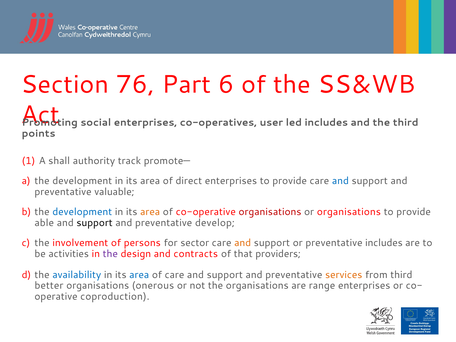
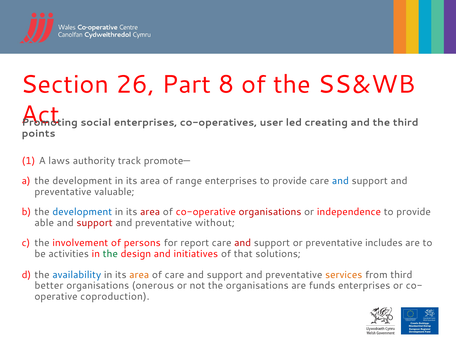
76: 76 -> 26 (135, 85)
6: 6 -> 8 (226, 85)
led includes: includes -> creating (326, 123)
shall: shall -> laws (59, 161)
direct: direct -> range (189, 181)
area colour: orange -> red (150, 212)
or organisations: organisations -> independence (349, 212)
support colour: black -> red (95, 223)
develop: develop -> without (215, 223)
sector: sector -> report (195, 243)
and colour: orange -> red (243, 243)
the colour: purple -> green (110, 254)
contracts: contracts -> initiatives (196, 254)
providers: providers -> solutions (278, 254)
area colour: blue -> orange (139, 275)
range: range -> funds (322, 286)
